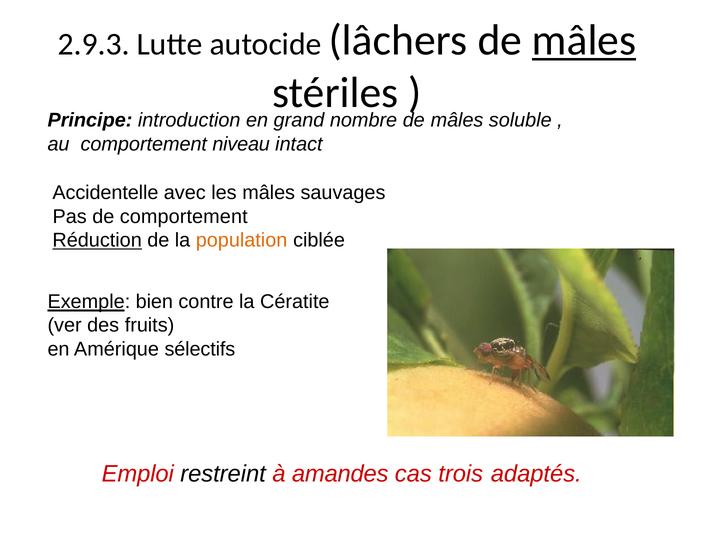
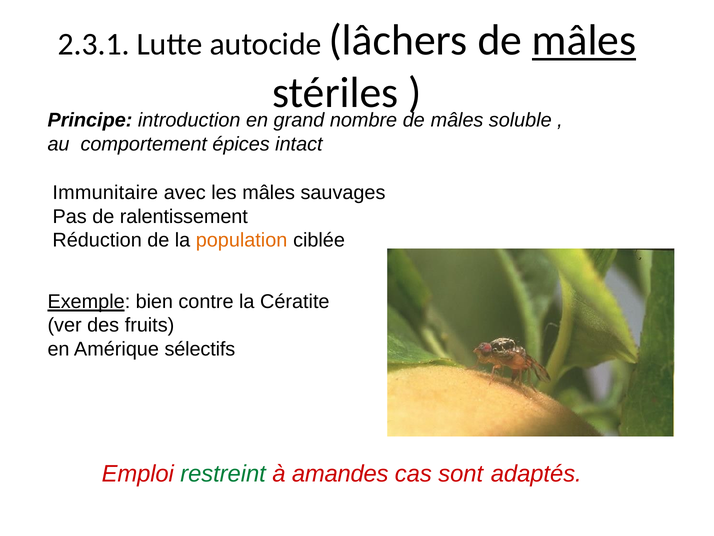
2.9.3: 2.9.3 -> 2.3.1 (94, 44)
niveau: niveau -> épices (241, 144)
Accidentelle: Accidentelle -> Immunitaire (105, 193)
de comportement: comportement -> ralentissement (184, 216)
Réduction underline: present -> none (97, 240)
restreint colour: black -> green (223, 473)
trois: trois -> sont (461, 473)
